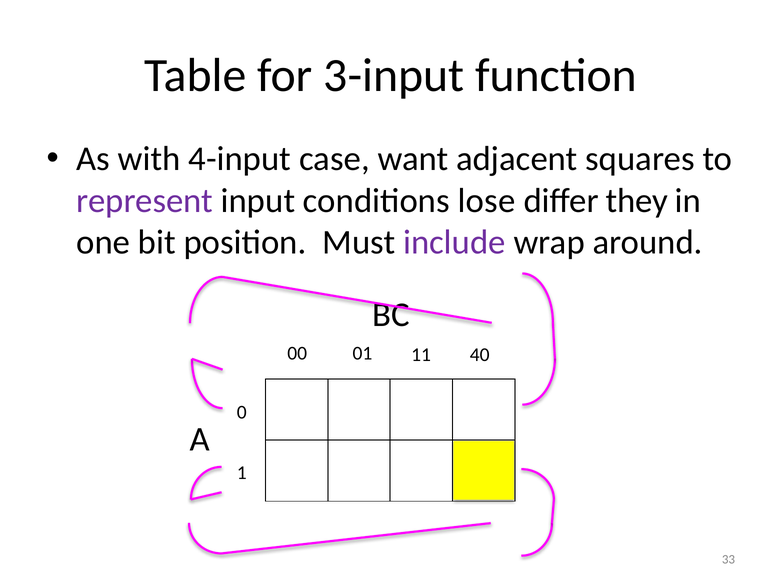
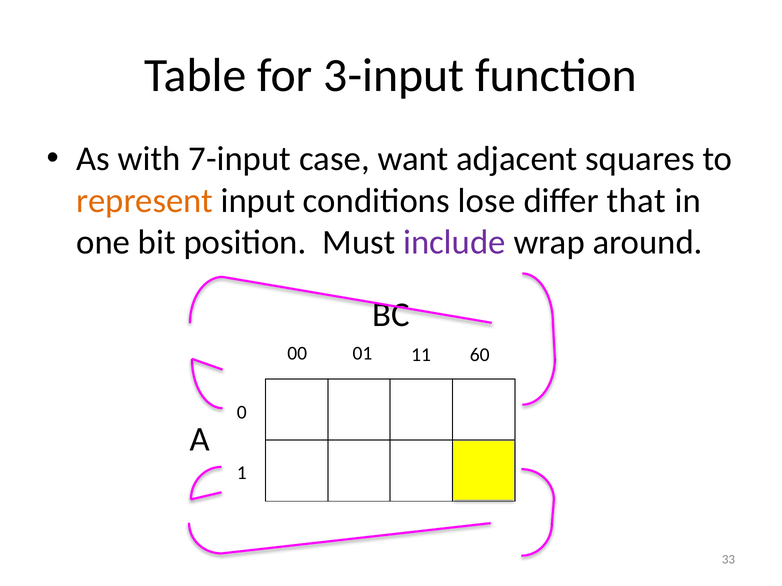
4-input: 4-input -> 7-input (240, 159)
represent colour: purple -> orange (145, 201)
they: they -> that (636, 201)
40: 40 -> 60 (480, 355)
